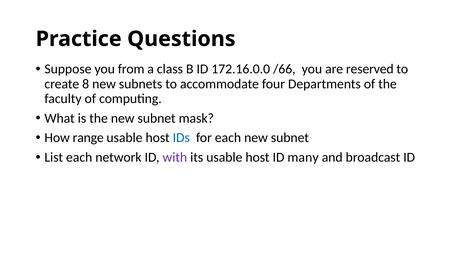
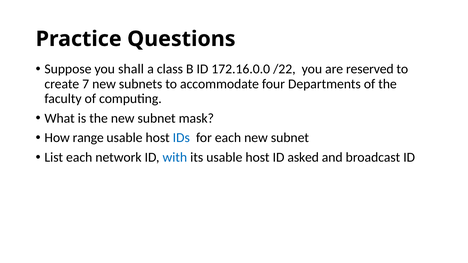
from: from -> shall (131, 69)
/66: /66 -> /22 (284, 69)
8: 8 -> 7 (86, 84)
with colour: purple -> blue (175, 158)
many: many -> asked (303, 158)
